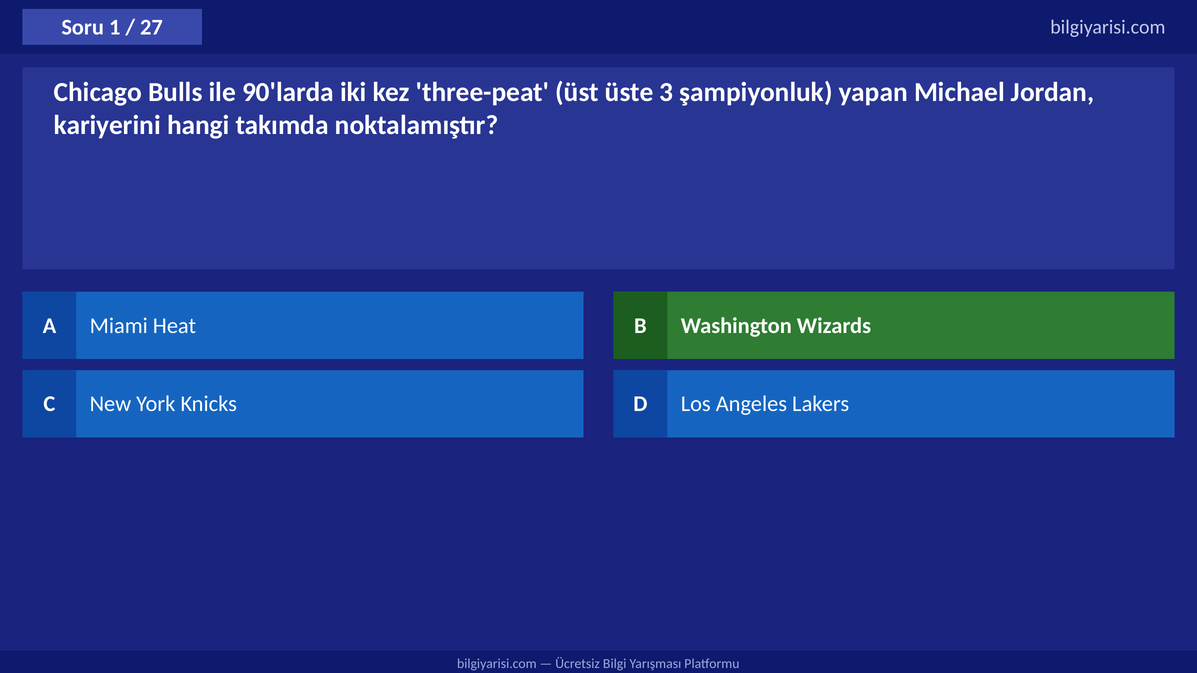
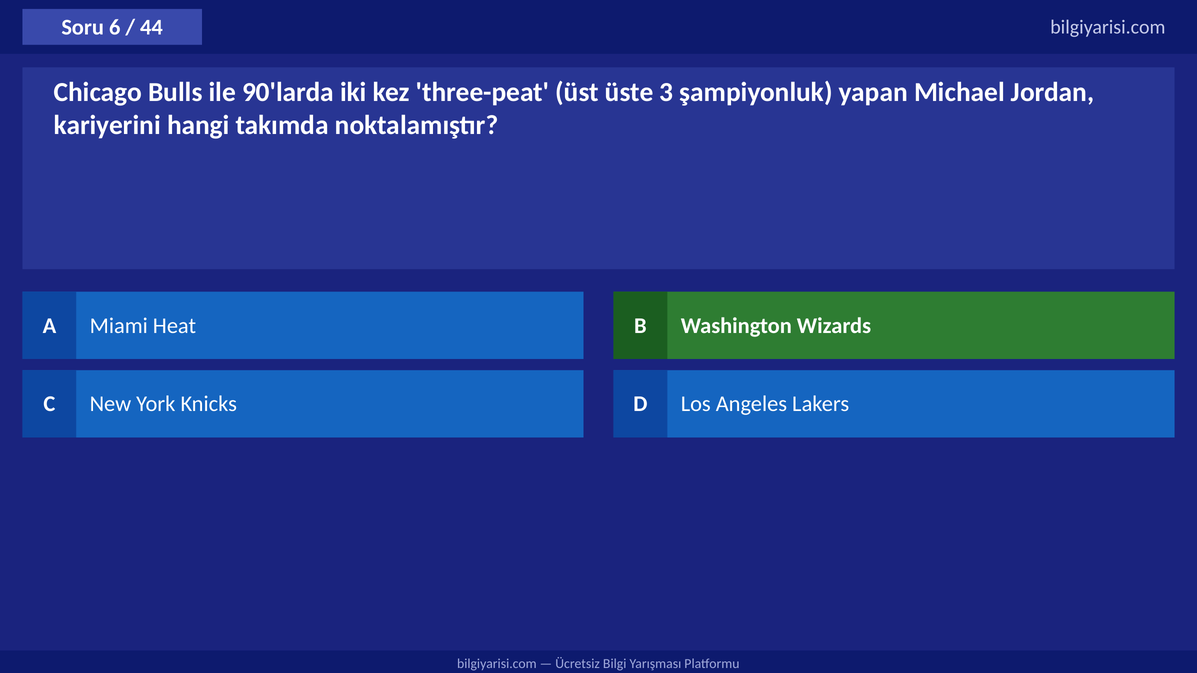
1: 1 -> 6 (115, 27)
27: 27 -> 44 (151, 27)
